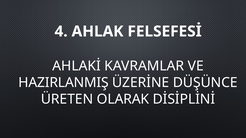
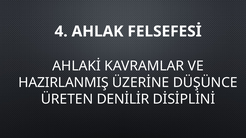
OLARAK: OLARAK -> DENİLİR (123, 99)
